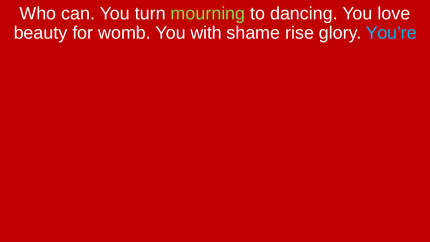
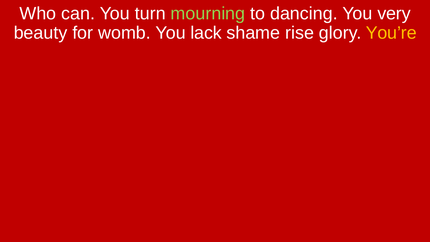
love: love -> very (394, 14)
with: with -> lack (206, 33)
You’re colour: light blue -> yellow (391, 33)
